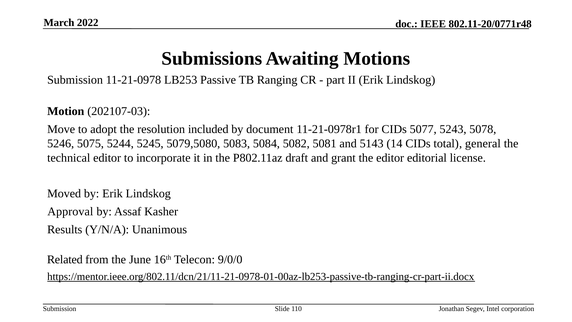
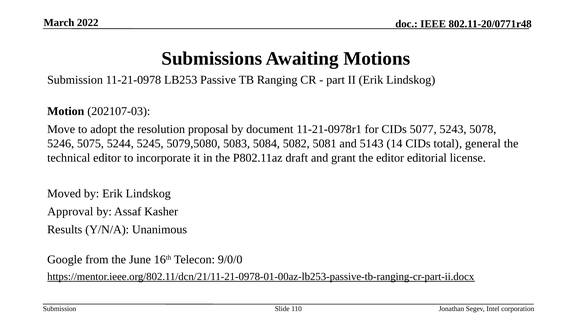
included: included -> proposal (208, 129)
Related: Related -> Google (65, 259)
